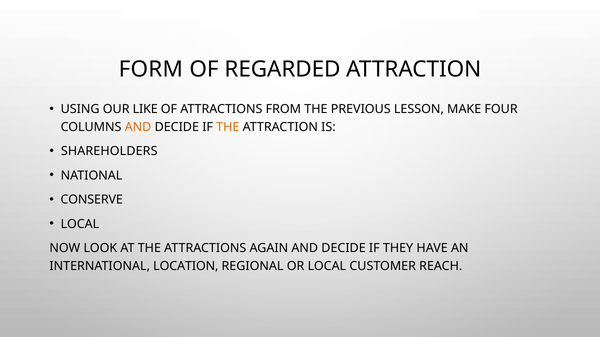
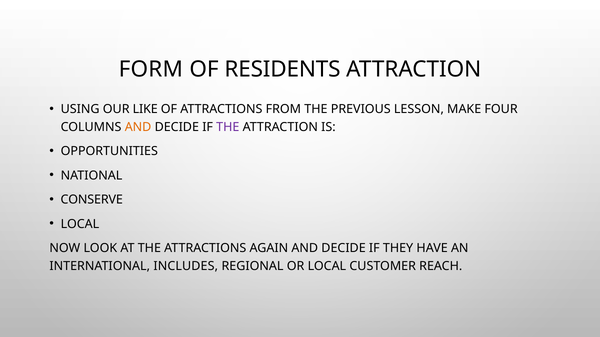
REGARDED: REGARDED -> RESIDENTS (283, 70)
THE colour: orange -> purple (228, 127)
SHAREHOLDERS: SHAREHOLDERS -> OPPORTUNITIES (109, 152)
LOCATION: LOCATION -> INCLUDES (186, 267)
